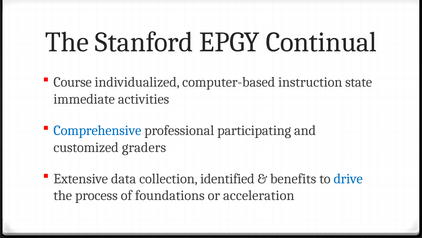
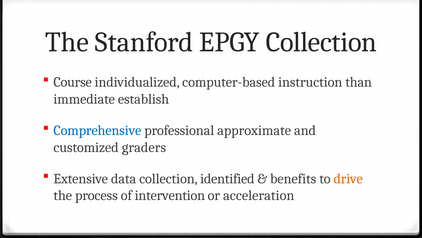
EPGY Continual: Continual -> Collection (321, 42)
state: state -> than (359, 82)
activities: activities -> establish (144, 99)
participating: participating -> approximate (254, 130)
drive colour: blue -> orange (348, 178)
foundations: foundations -> intervention (170, 195)
